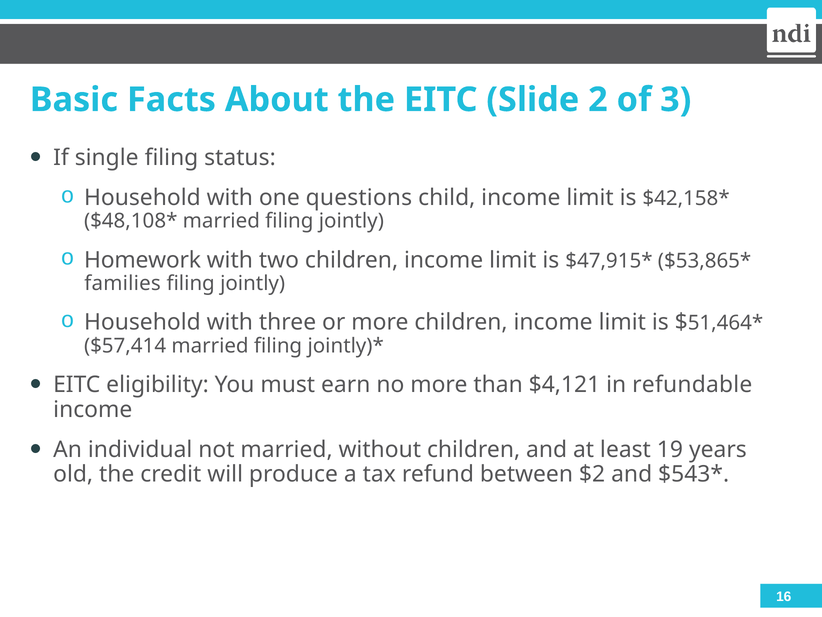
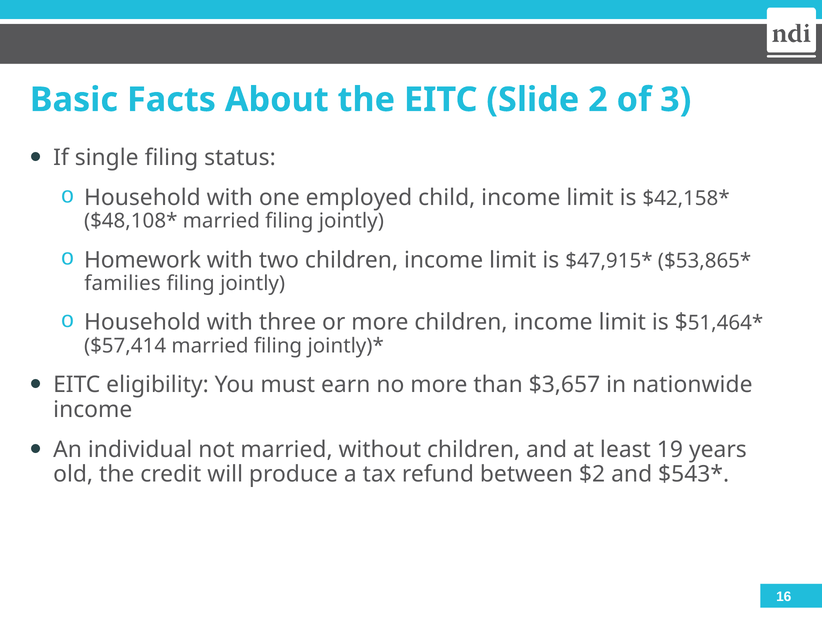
questions: questions -> employed (359, 198)
$4,121: $4,121 -> $3,657 (564, 384)
refundable: refundable -> nationwide (692, 384)
